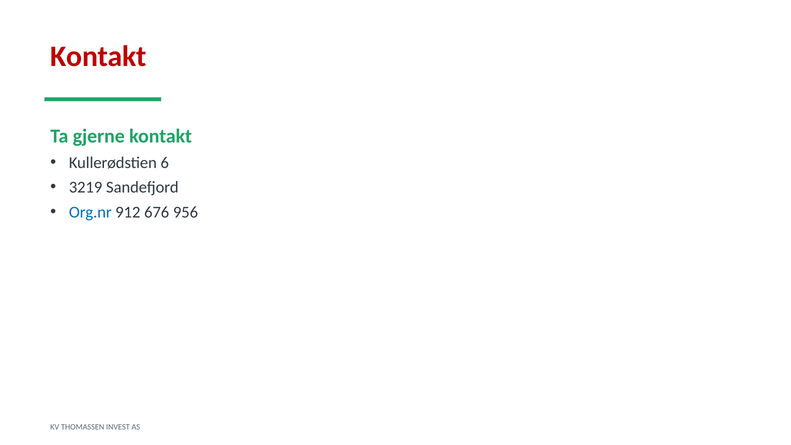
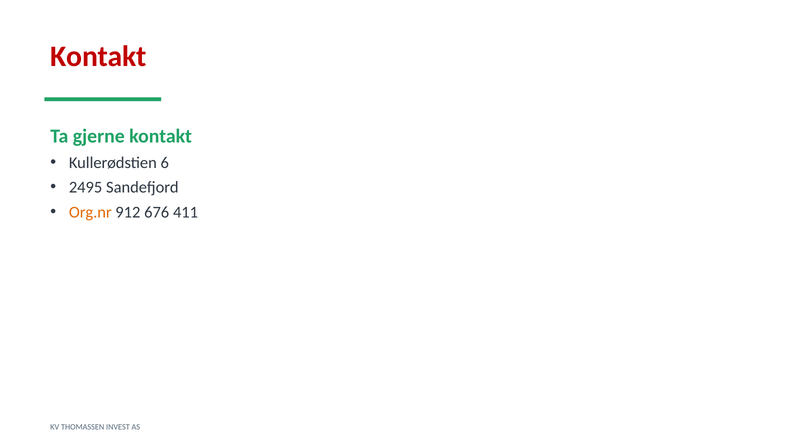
3219: 3219 -> 2495 (86, 187)
Org.nr colour: blue -> orange (90, 212)
956: 956 -> 411 (186, 212)
